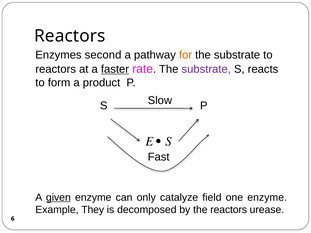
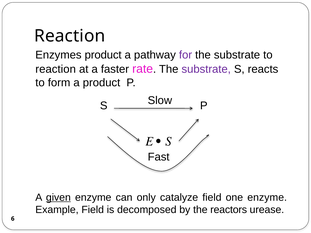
Reactors: Reactors -> Reaction (70, 36)
Enzymes second: second -> product (103, 55)
for colour: orange -> purple (186, 55)
reactors: reactors -> reaction (56, 69)
faster underline: present -> none (115, 69)
Example They: They -> Field (93, 210)
